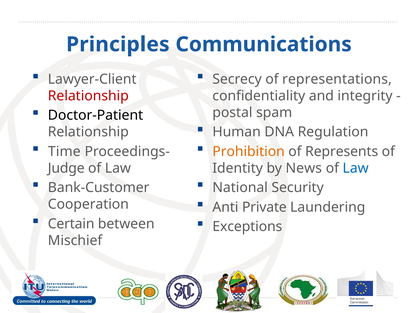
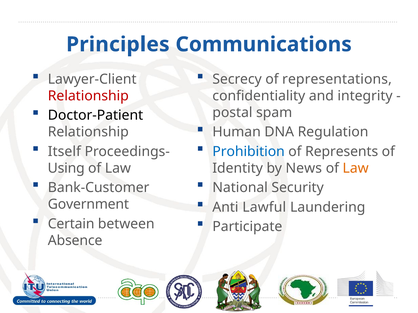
Time: Time -> Itself (64, 152)
Prohibition colour: orange -> blue (249, 152)
Judge: Judge -> Using (66, 168)
Law colour: blue -> orange (356, 168)
Private: Private -> Lawful (264, 207)
Cooperation: Cooperation -> Government (88, 205)
Exceptions: Exceptions -> Participate (247, 227)
Mischief: Mischief -> Absence (75, 241)
